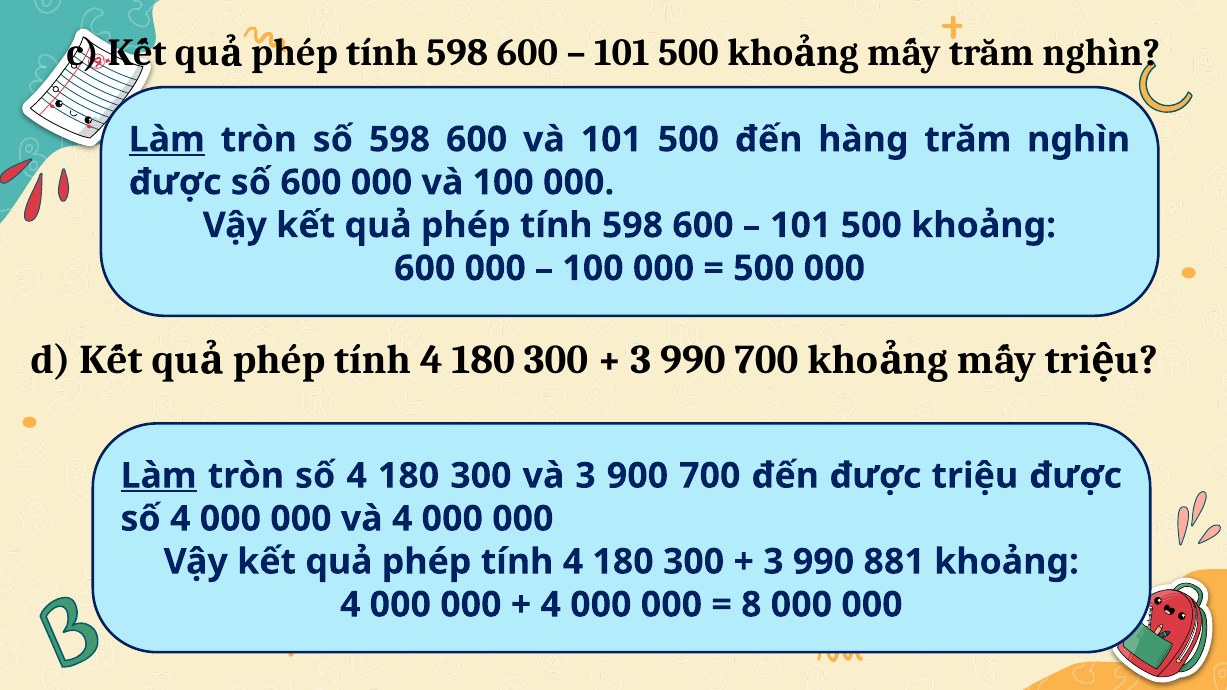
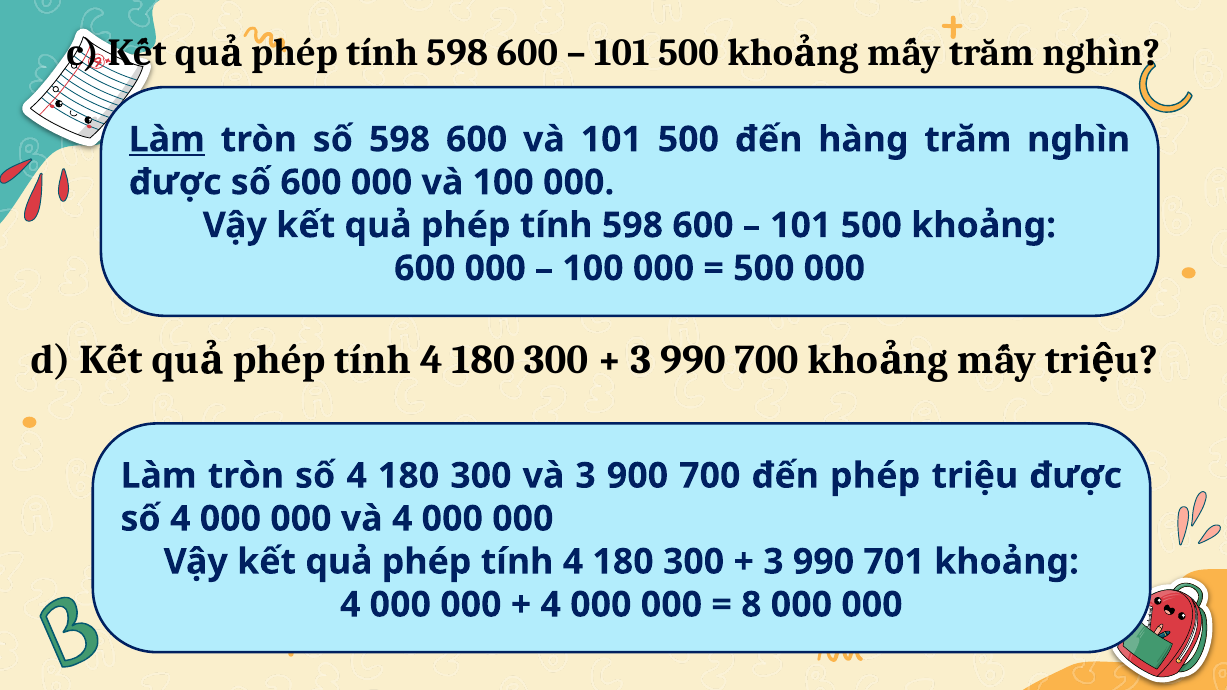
Làm underline: present -> none (159, 476)
đến được: được -> phép (875, 476)
881: 881 -> 701 (894, 562)
